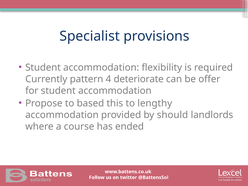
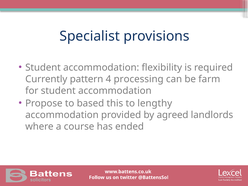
deteriorate: deteriorate -> processing (139, 79)
offer: offer -> farm (209, 79)
should: should -> agreed (173, 115)
